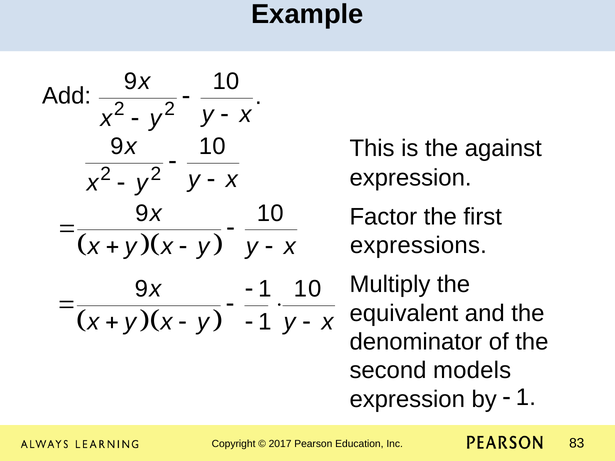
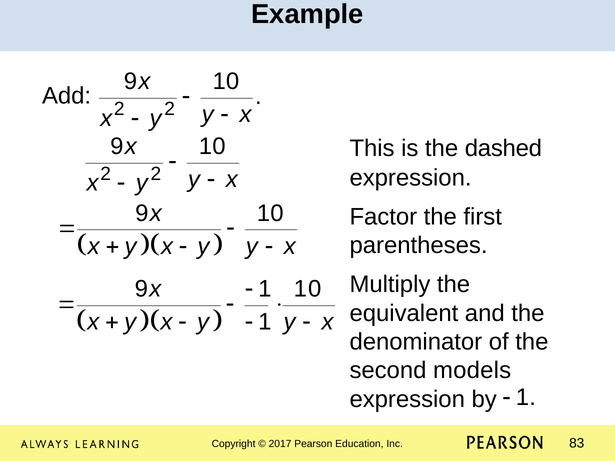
against: against -> dashed (503, 149)
expressions: expressions -> parentheses (419, 246)
